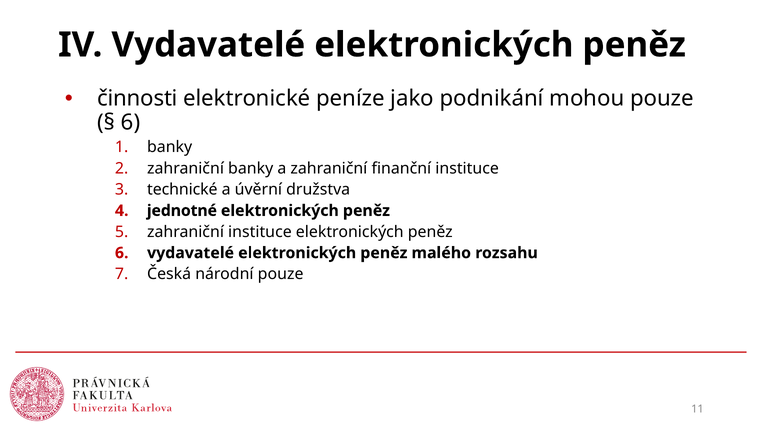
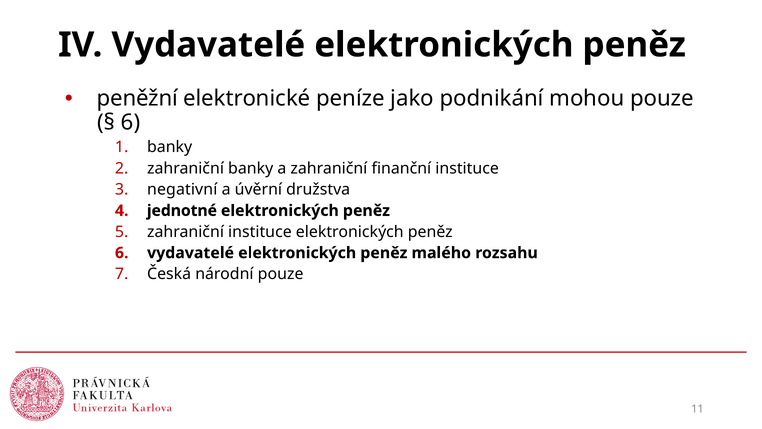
činnosti: činnosti -> peněžní (137, 99)
technické: technické -> negativní (182, 189)
